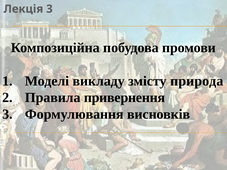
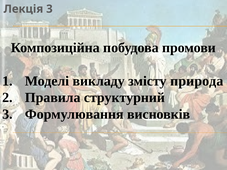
привернення: привернення -> структурний (124, 98)
